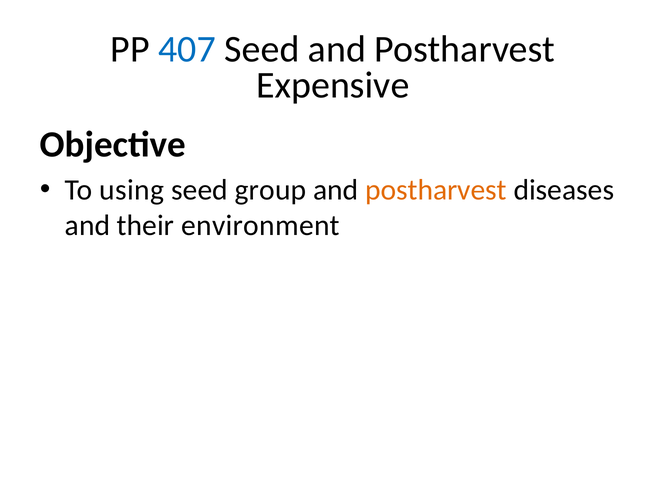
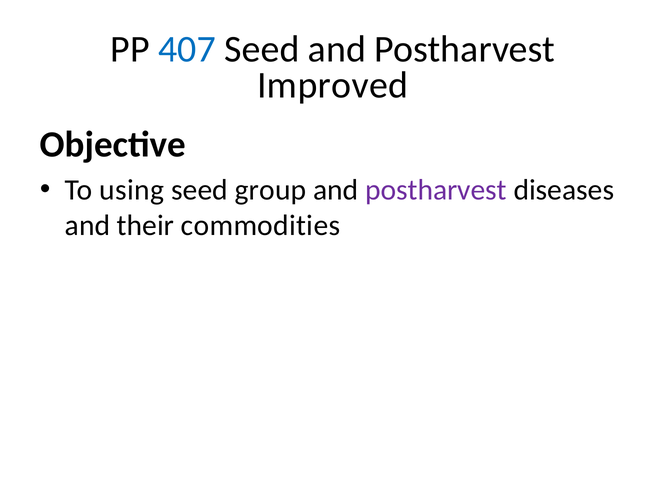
Expensive: Expensive -> Improved (333, 86)
postharvest colour: orange -> purple (436, 190)
environment: environment -> commodities (261, 226)
